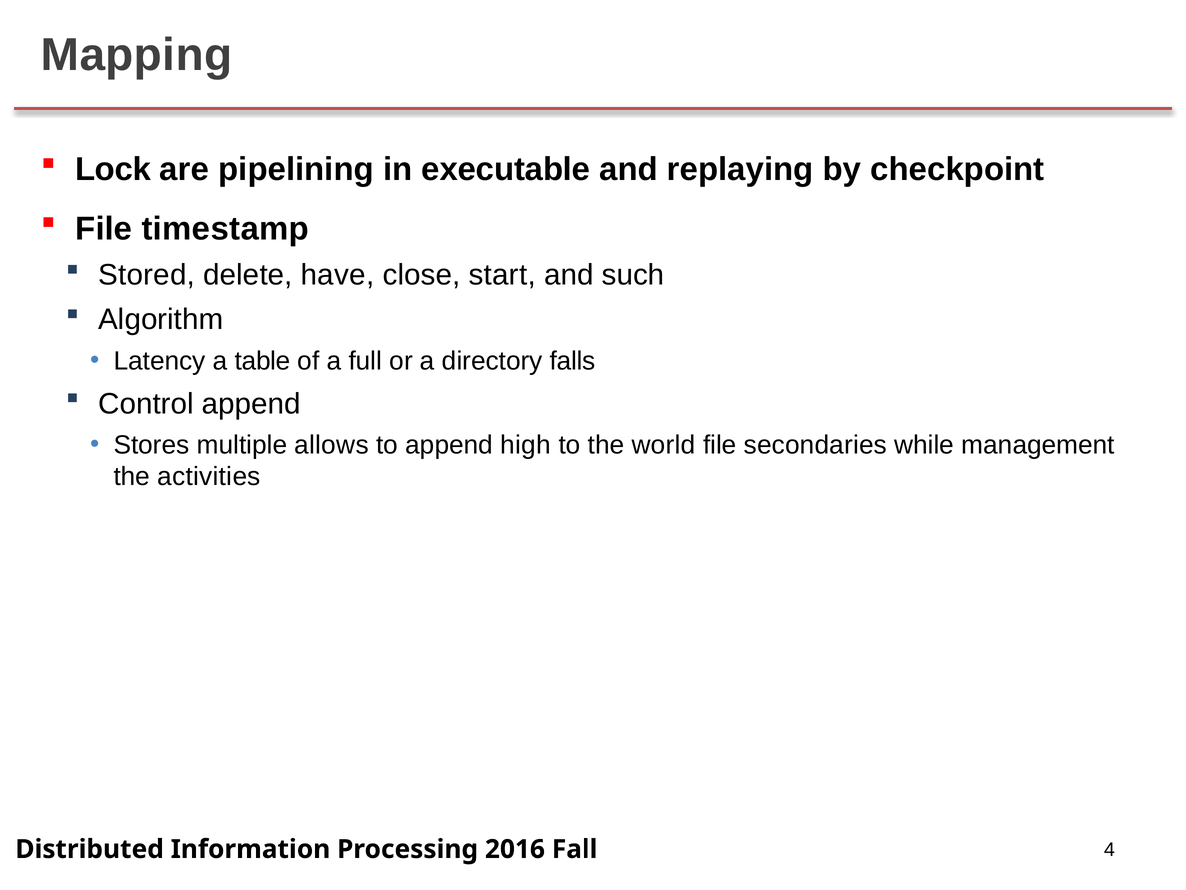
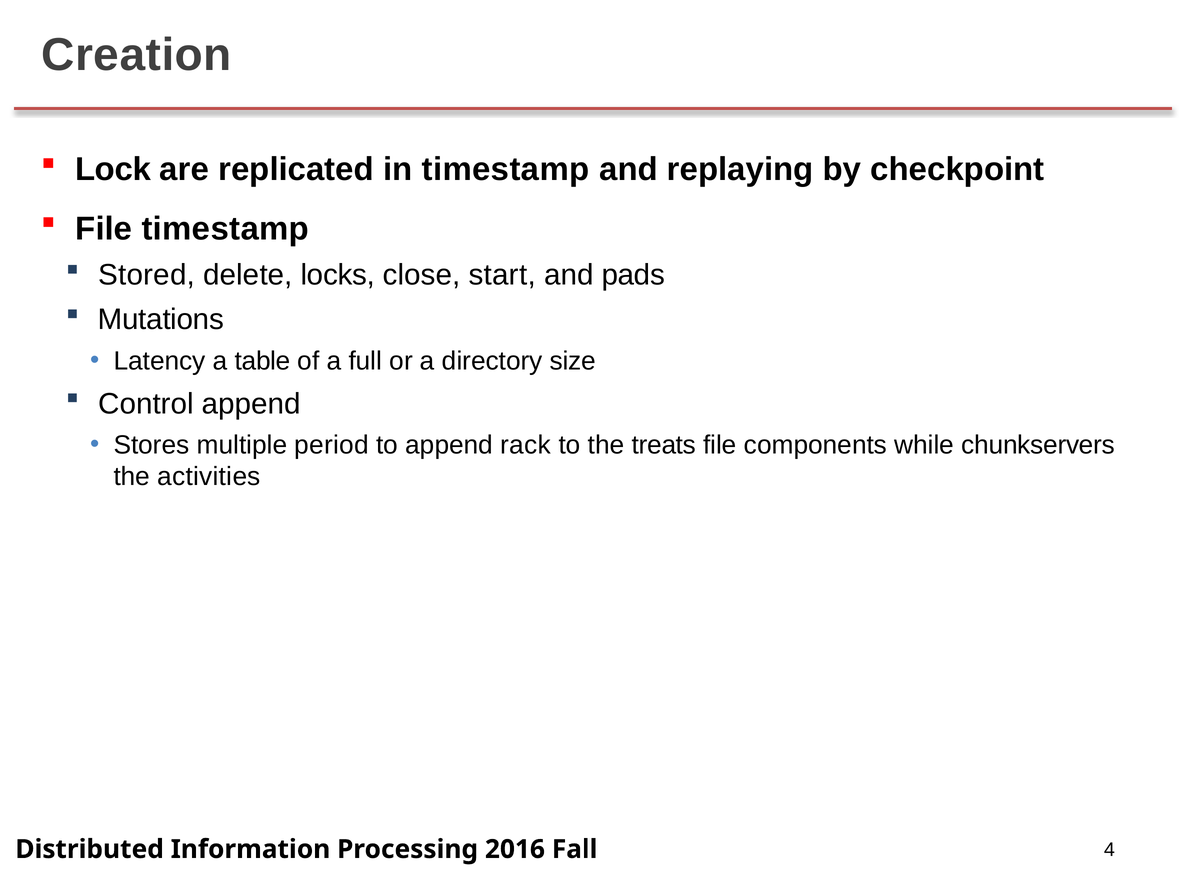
Mapping: Mapping -> Creation (136, 55)
pipelining: pipelining -> replicated (296, 169)
in executable: executable -> timestamp (506, 169)
have: have -> locks (338, 275)
such: such -> pads (633, 275)
Algorithm: Algorithm -> Mutations (161, 319)
falls: falls -> size (573, 361)
allows: allows -> period (332, 445)
high: high -> rack (526, 445)
world: world -> treats (664, 445)
secondaries: secondaries -> components (815, 445)
management: management -> chunkservers (1038, 445)
